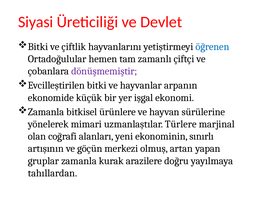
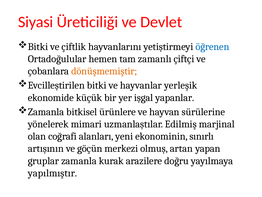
dönüşmemiştir colour: purple -> orange (104, 71)
arpanın: arpanın -> yerleşik (181, 85)
ekonomi: ekonomi -> yapanlar (175, 97)
Türlere: Türlere -> Edilmiş (181, 124)
tahıllardan: tahıllardan -> yapılmıştır (53, 173)
